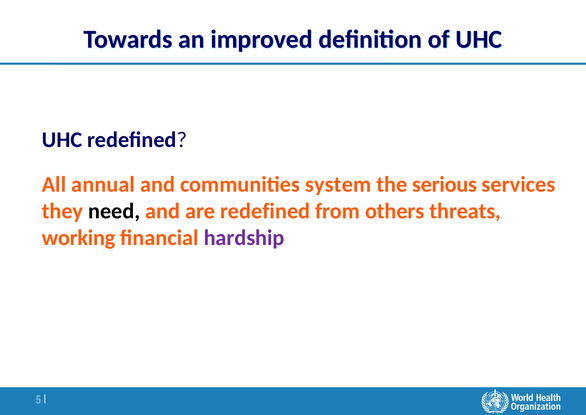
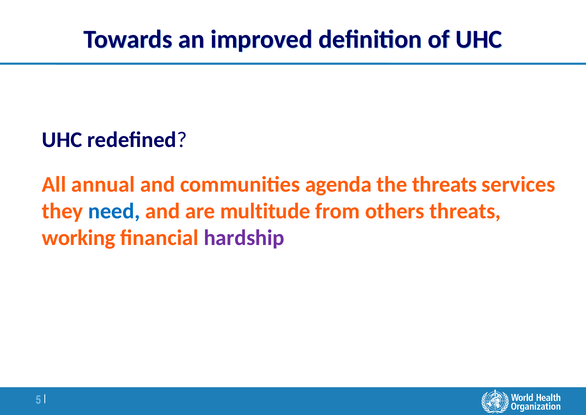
system: system -> agenda (338, 184)
the serious: serious -> threats (445, 184)
need colour: black -> blue (114, 211)
are redefined: redefined -> multitude (265, 211)
